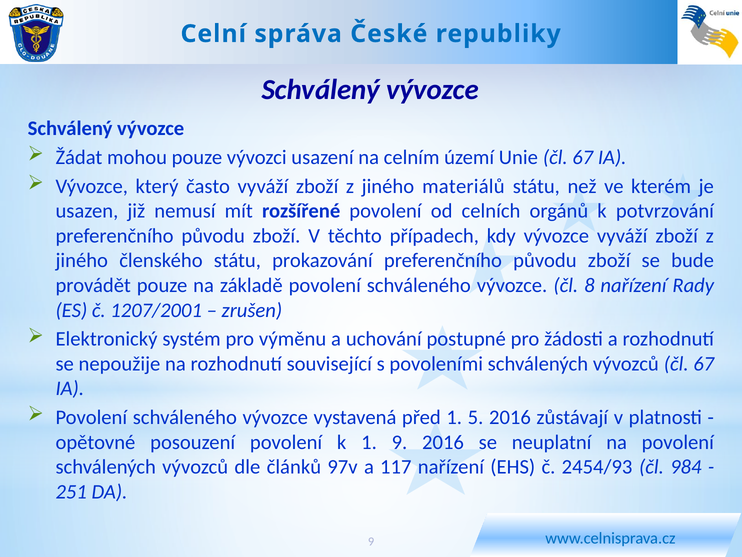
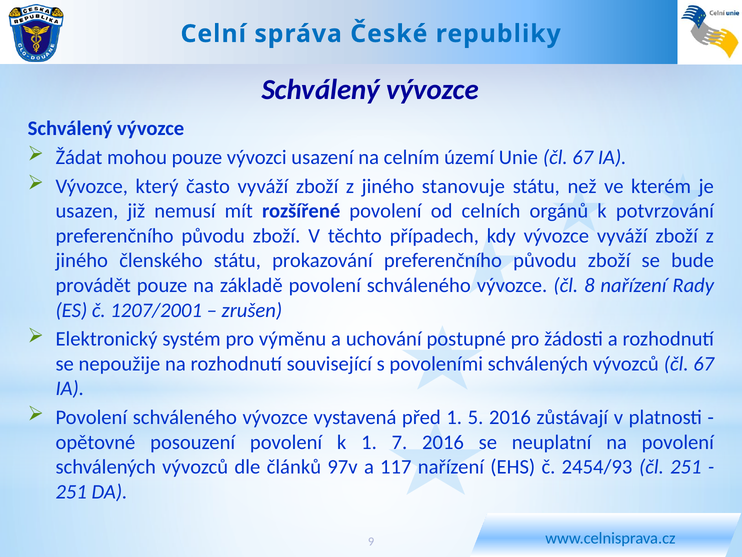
materiálů: materiálů -> stanovuje (463, 186)
1 9: 9 -> 7 (399, 442)
čl 984: 984 -> 251 (686, 467)
